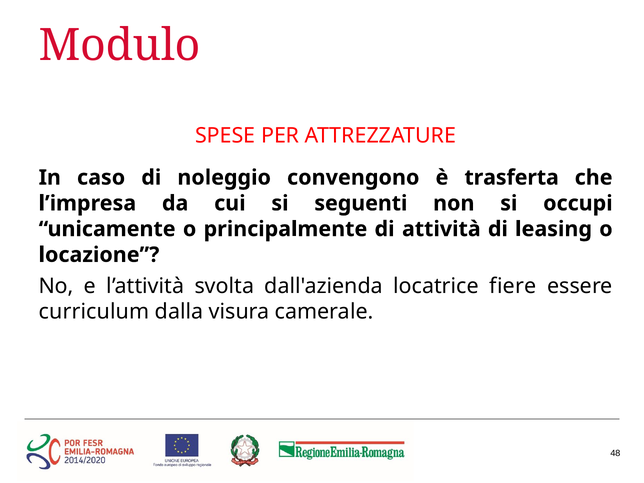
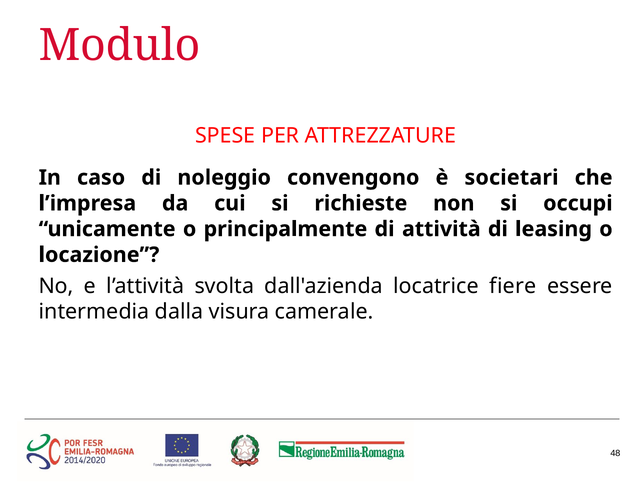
trasferta: trasferta -> societari (511, 178)
seguenti: seguenti -> richieste (361, 203)
curriculum: curriculum -> intermedia (94, 312)
